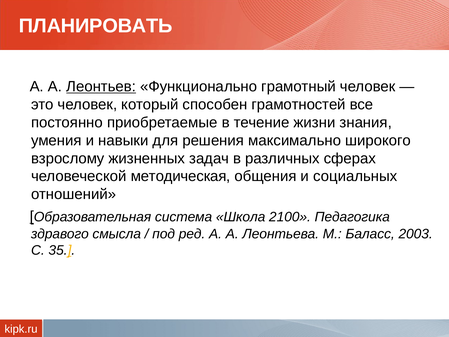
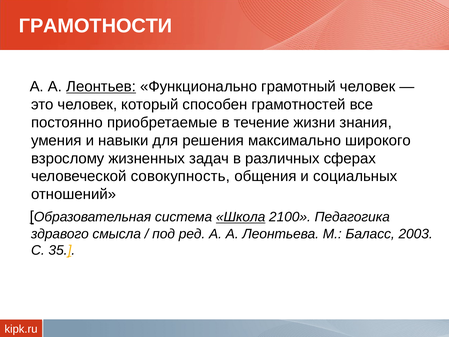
ПЛАНИРОВАТЬ: ПЛАНИРОВАТЬ -> ГРАМОТНОСТИ (96, 26)
методическая: методическая -> совокупность (180, 176)
Школа underline: none -> present (241, 217)
